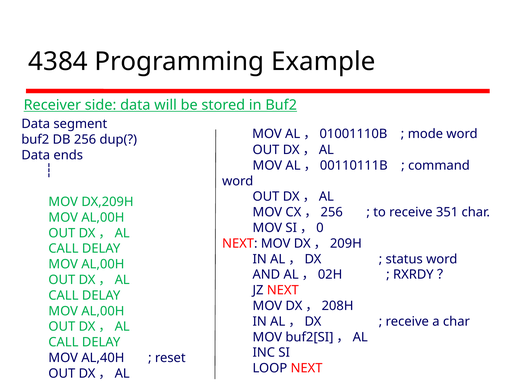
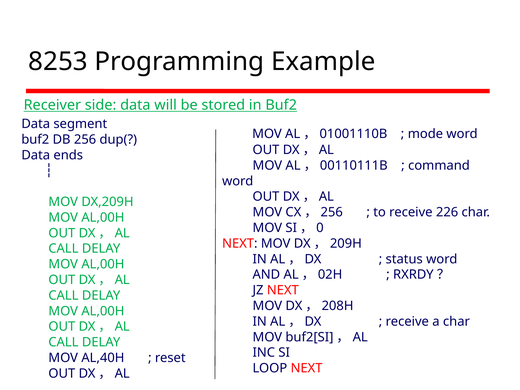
4384: 4384 -> 8253 (58, 62)
351: 351 -> 226 (447, 212)
